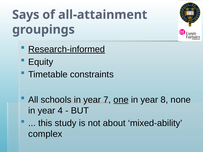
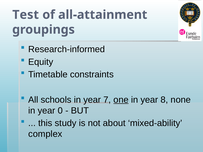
Says: Says -> Test (26, 15)
Research-informed underline: present -> none (67, 49)
4: 4 -> 0 (60, 111)
